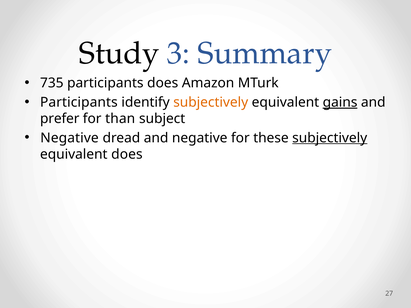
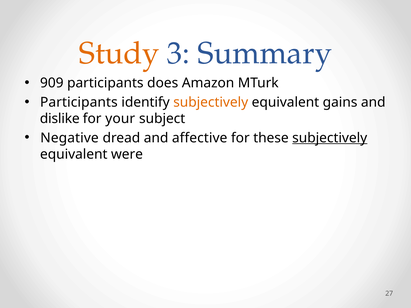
Study colour: black -> orange (119, 54)
735: 735 -> 909 (52, 83)
gains underline: present -> none (340, 102)
prefer: prefer -> dislike (60, 119)
than: than -> your (120, 119)
and negative: negative -> affective (200, 138)
equivalent does: does -> were (127, 154)
